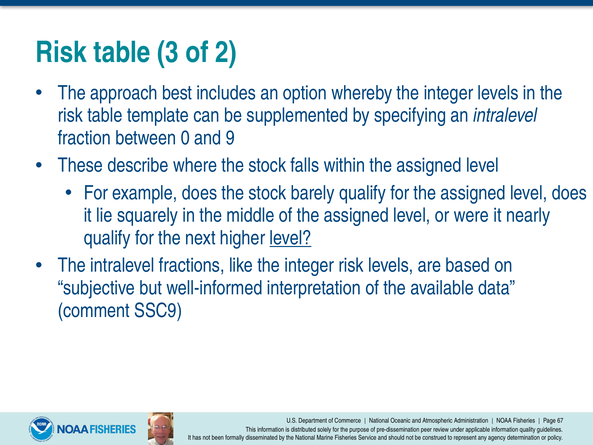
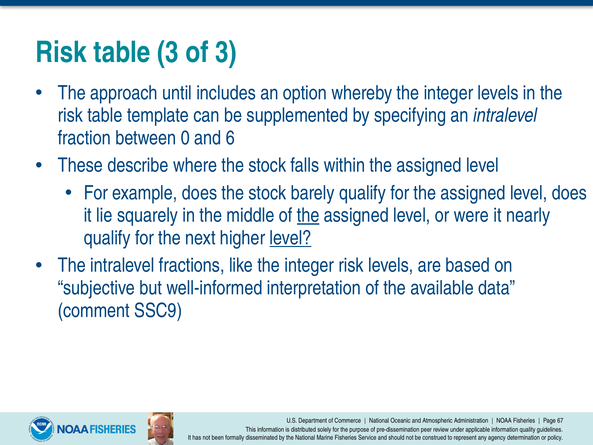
of 2: 2 -> 3 (226, 52)
best: best -> until (177, 93)
9: 9 -> 6 (230, 138)
the underline: none -> present (308, 215)
